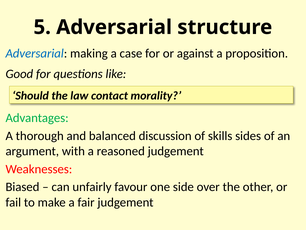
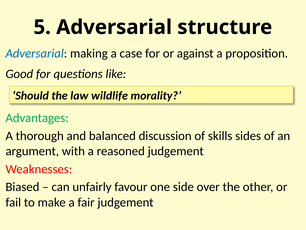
contact: contact -> wildlife (110, 95)
